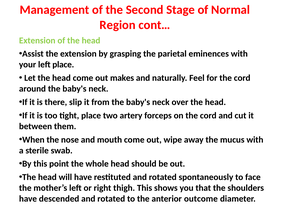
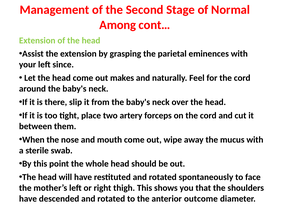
Region: Region -> Among (118, 25)
left place: place -> since (63, 64)
